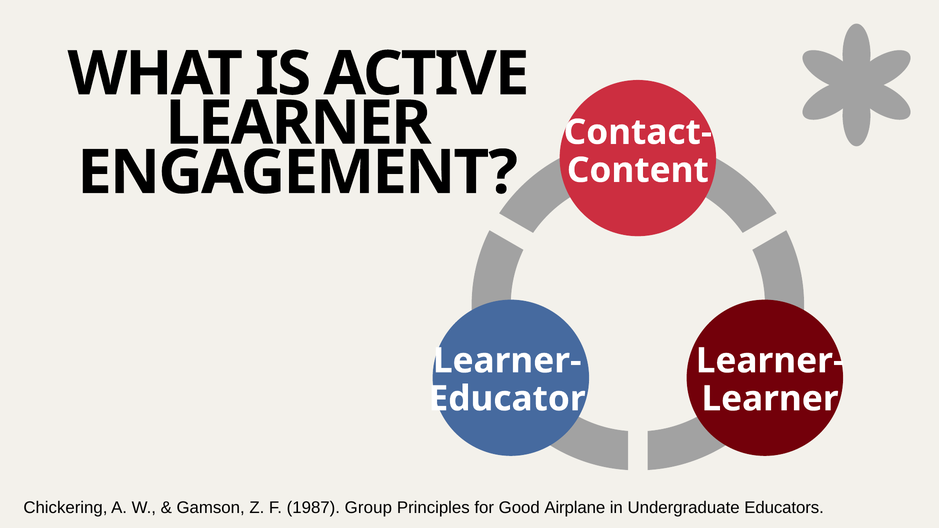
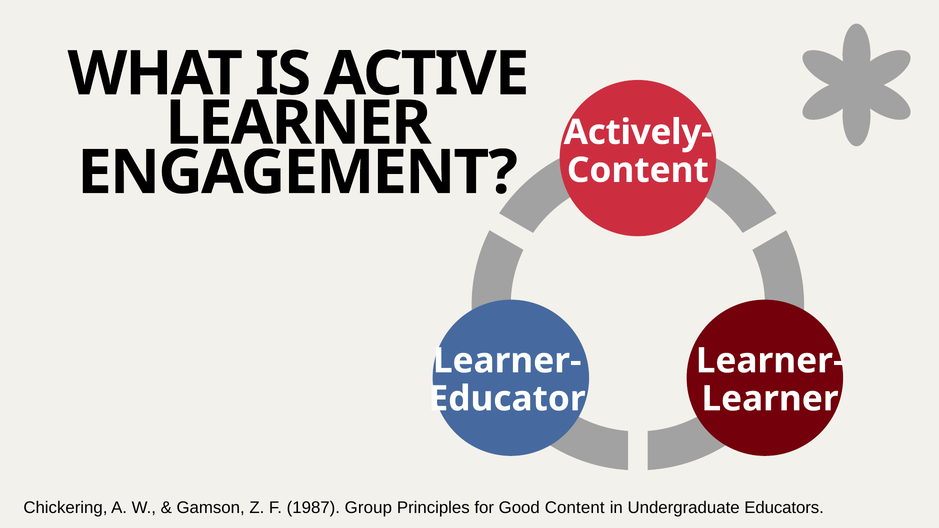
Contact-: Contact- -> Actively- (638, 132)
Good Airplane: Airplane -> Content (575, 508)
